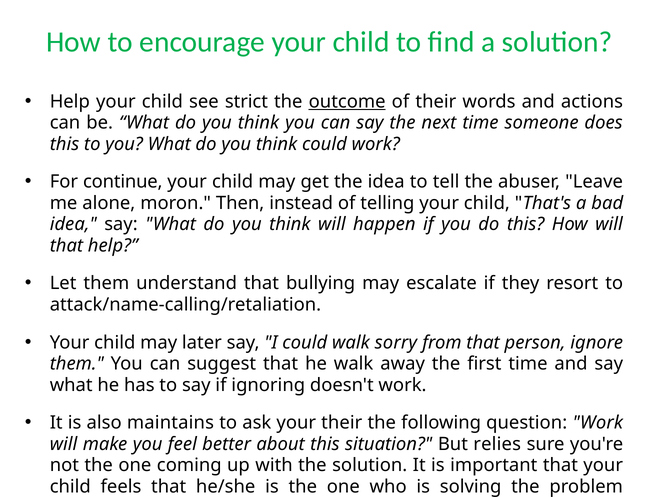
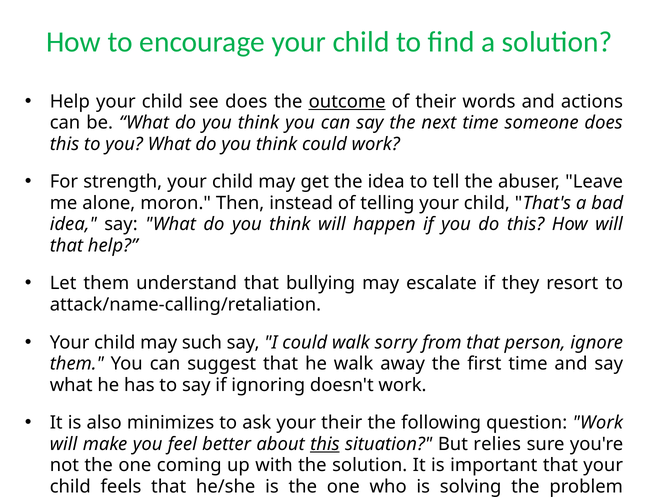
see strict: strict -> does (246, 102)
continue: continue -> strength (123, 182)
later: later -> such (202, 343)
maintains: maintains -> minimizes (171, 423)
this underline: none -> present (325, 444)
